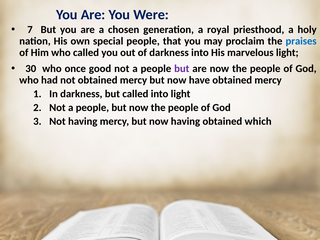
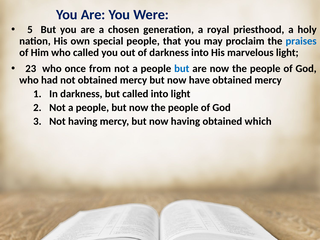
7: 7 -> 5 (30, 30)
30: 30 -> 23 (31, 69)
good: good -> from (100, 69)
but colour: purple -> blue (182, 69)
